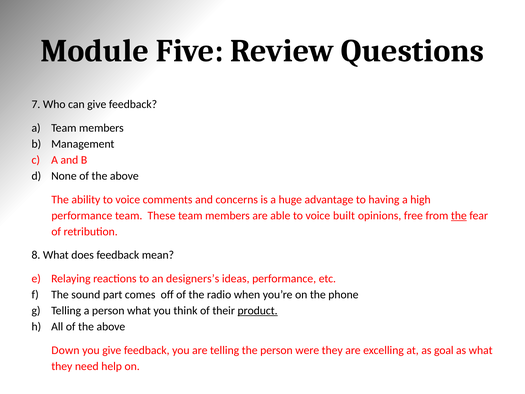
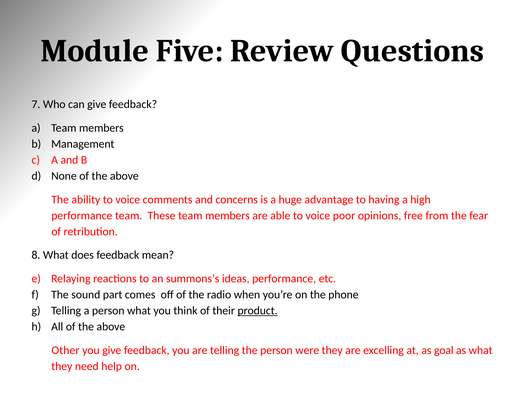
built: built -> poor (344, 215)
the underline: present -> none (459, 215)
designers’s: designers’s -> summons’s (193, 278)
Down: Down -> Other (65, 350)
